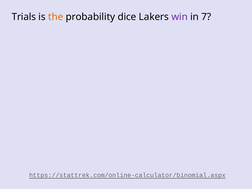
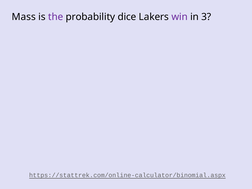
Trials: Trials -> Mass (24, 17)
the colour: orange -> purple (56, 17)
7: 7 -> 3 (206, 17)
